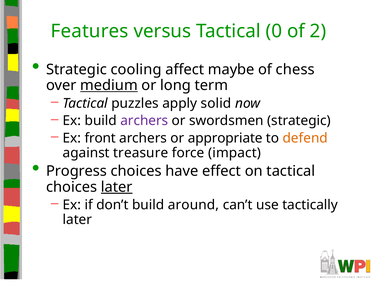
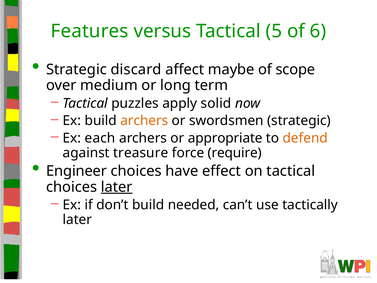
0: 0 -> 5 (274, 31)
2: 2 -> 6 (318, 31)
cooling: cooling -> discard (136, 69)
chess: chess -> scope (295, 69)
medium underline: present -> none (109, 85)
archers colour: purple -> orange (144, 121)
front: front -> each (100, 138)
impact: impact -> require (235, 153)
Progress: Progress -> Engineer (77, 171)
around: around -> needed (194, 205)
